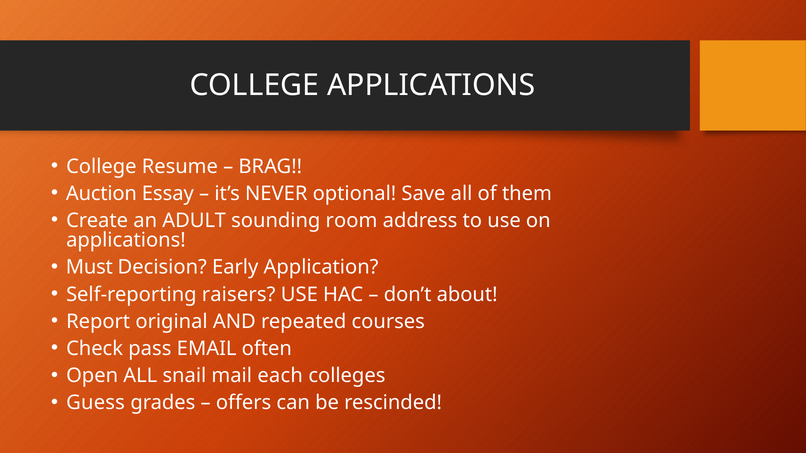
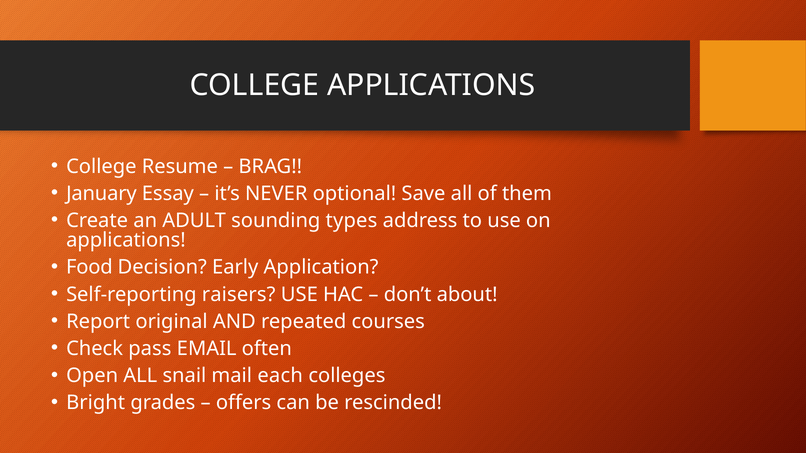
Auction: Auction -> January (101, 194)
room: room -> types (351, 221)
Must: Must -> Food (89, 267)
Guess: Guess -> Bright (96, 403)
